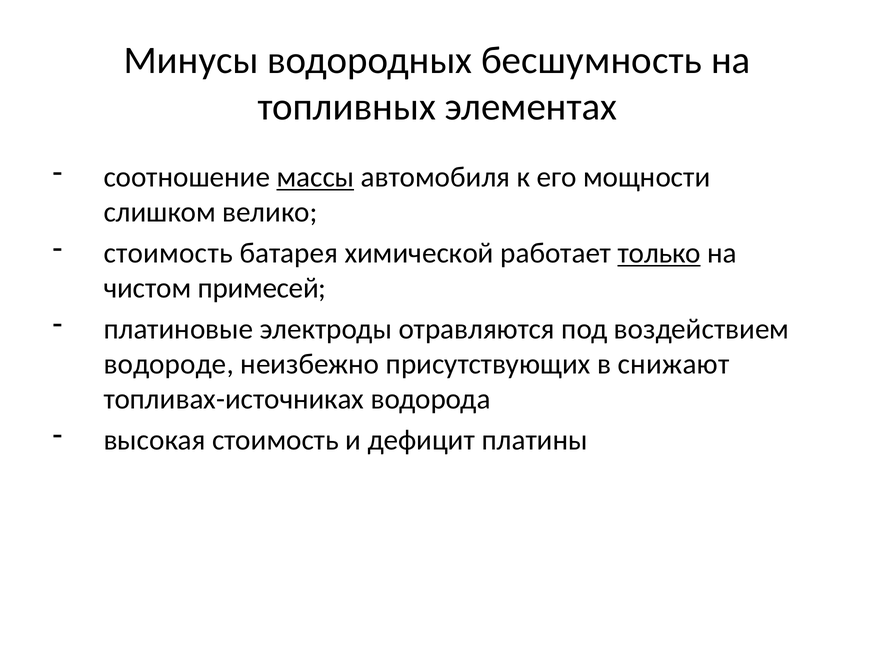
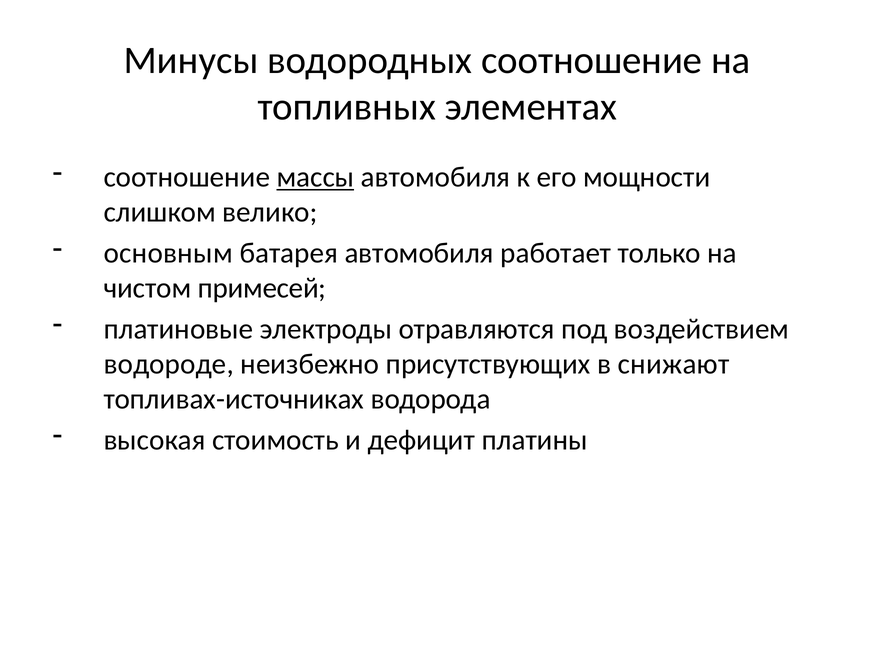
водородных бесшумность: бесшумность -> соотношение (592, 60)
стоимость: стоимость -> основным (168, 253)
батарея химической: химической -> автомобиля (419, 253)
только underline: present -> none (659, 253)
